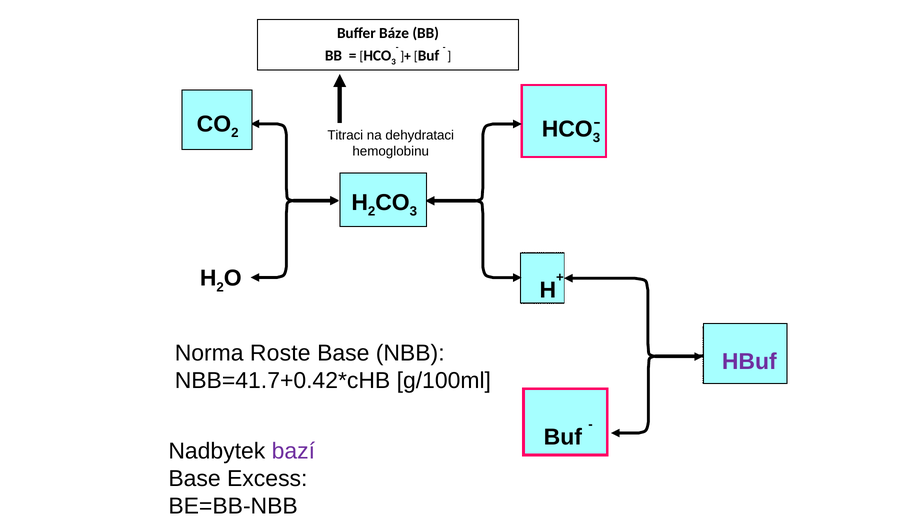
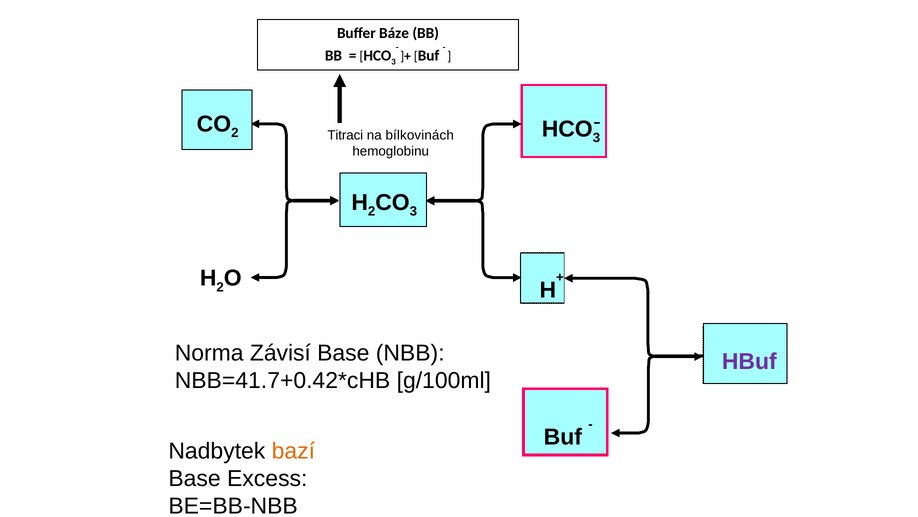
dehydrataci: dehydrataci -> bílkovinách (420, 135)
Roste: Roste -> Závisí (280, 353)
bazí colour: purple -> orange (293, 450)
